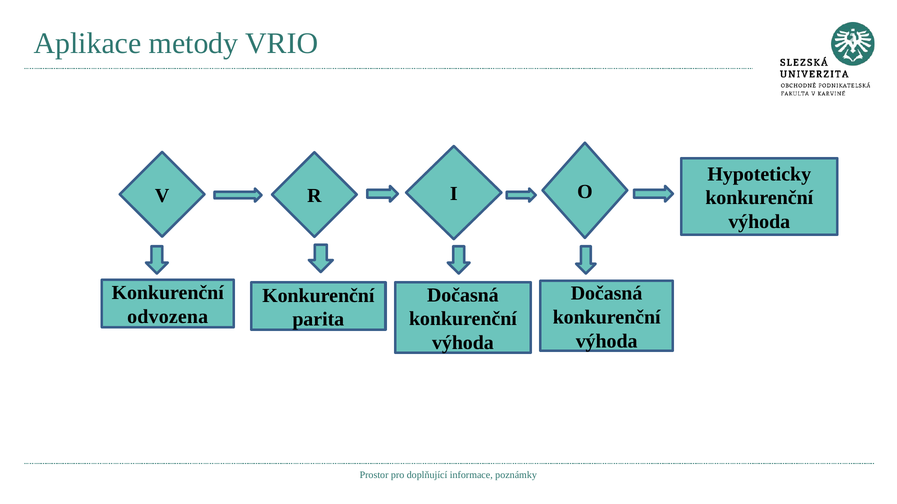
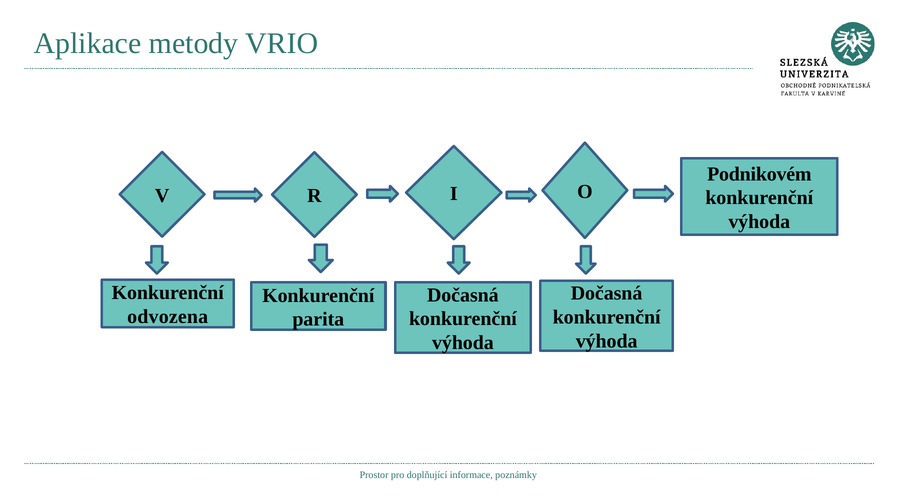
Hypoteticky: Hypoteticky -> Podnikovém (759, 174)
